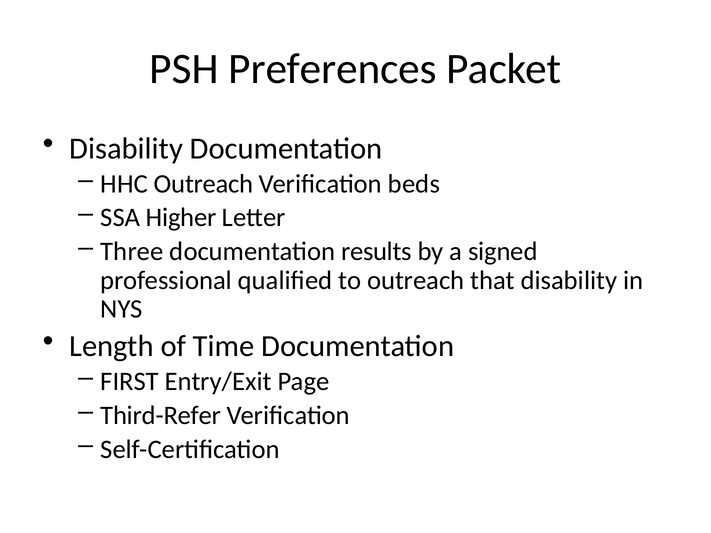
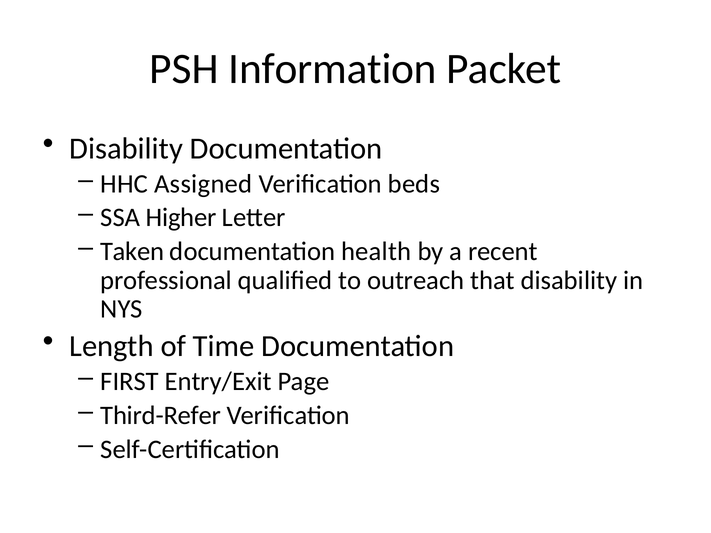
Preferences: Preferences -> Information (333, 69)
HHC Outreach: Outreach -> Assigned (203, 184)
Three: Three -> Taken (132, 252)
results: results -> health (376, 252)
signed: signed -> recent (503, 252)
